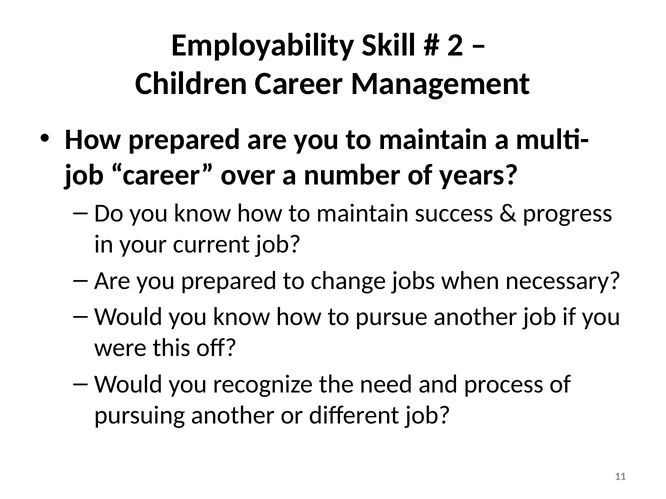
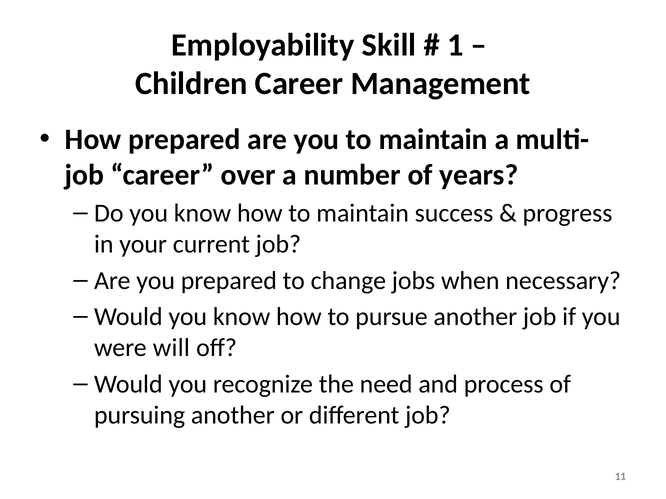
2: 2 -> 1 (455, 45)
this: this -> will (171, 348)
